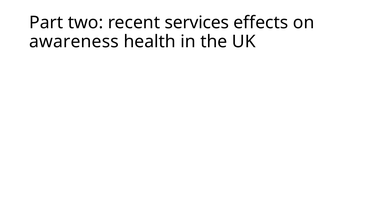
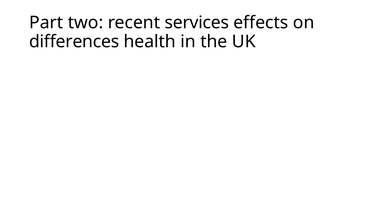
awareness: awareness -> differences (74, 42)
